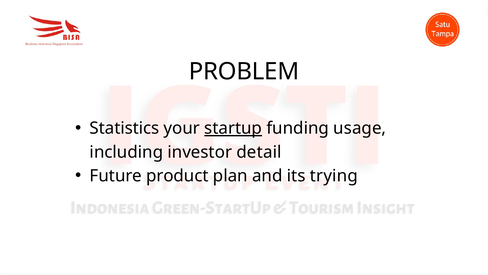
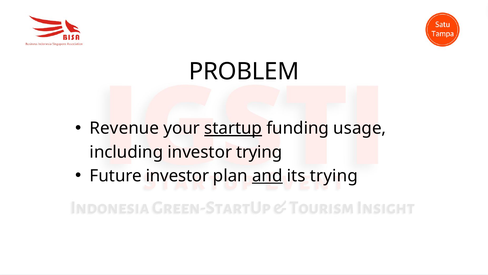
Statistics: Statistics -> Revenue (124, 128)
investor detail: detail -> trying (259, 152)
Future product: product -> investor (177, 176)
and underline: none -> present (267, 176)
